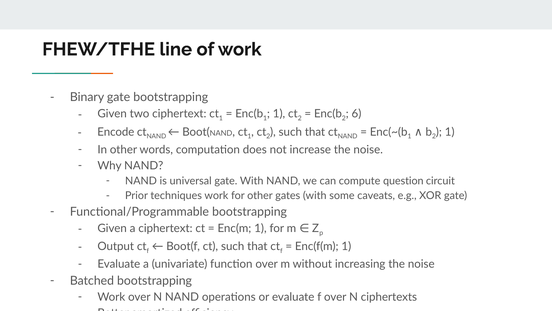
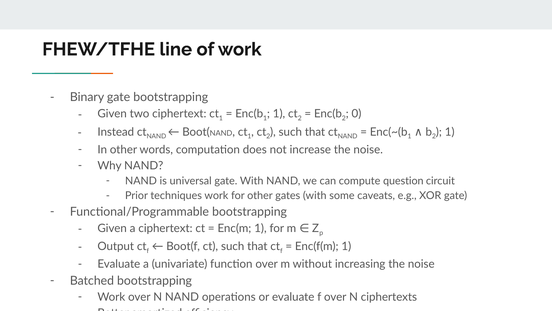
6: 6 -> 0 (356, 114)
Encode: Encode -> Instead (116, 132)
